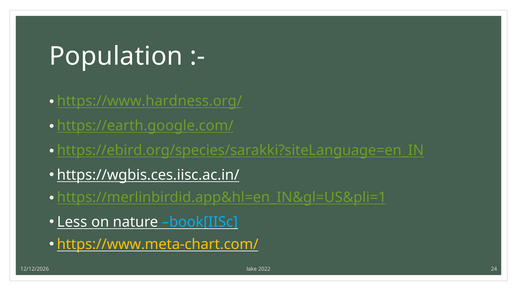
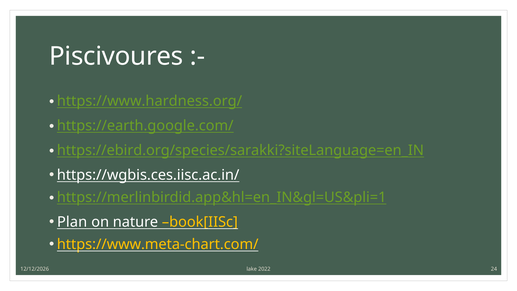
Population: Population -> Piscivoures (116, 56)
Less: Less -> Plan (72, 222)
book[IISc colour: light blue -> yellow (200, 222)
